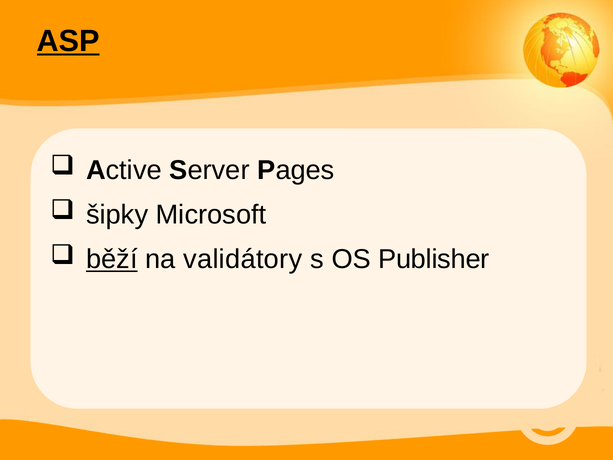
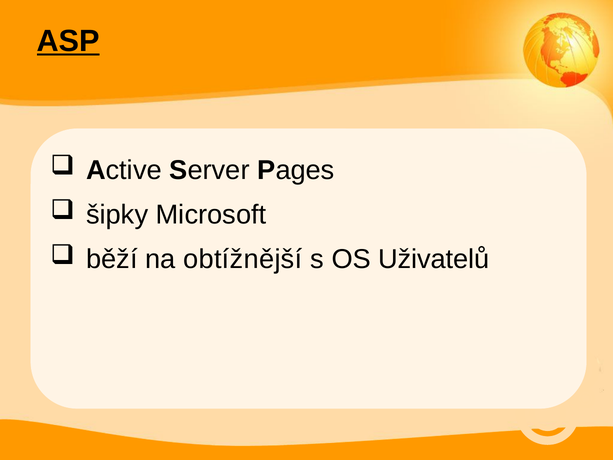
běží underline: present -> none (112, 259)
validátory: validátory -> obtížnější (243, 259)
Publisher: Publisher -> Uživatelů (434, 259)
